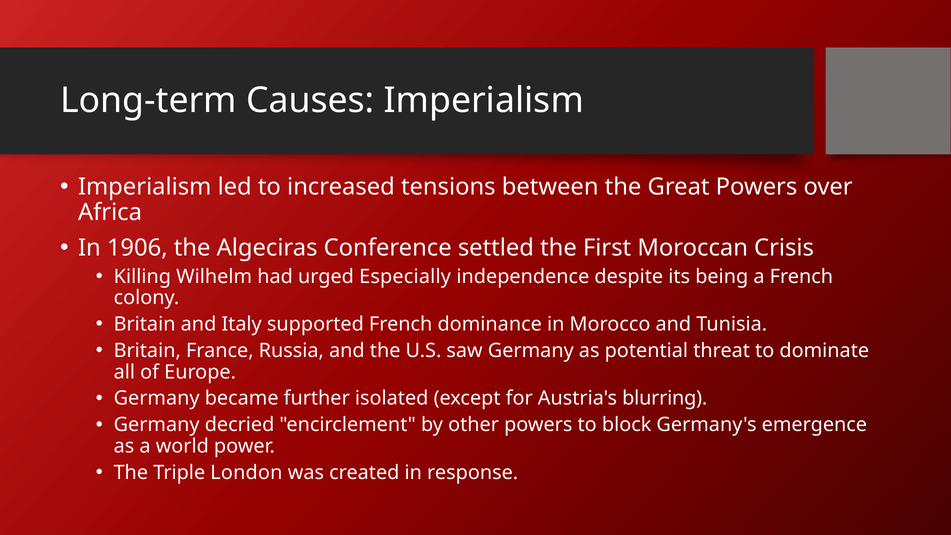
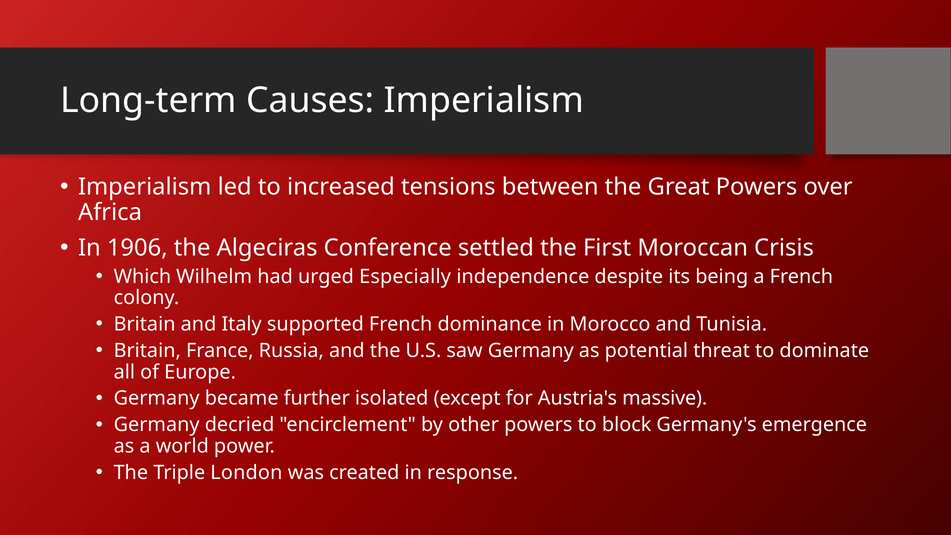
Killing: Killing -> Which (142, 276)
blurring: blurring -> massive (665, 398)
